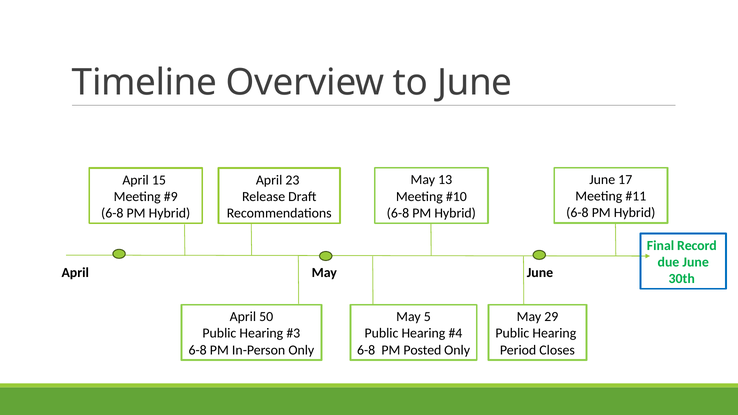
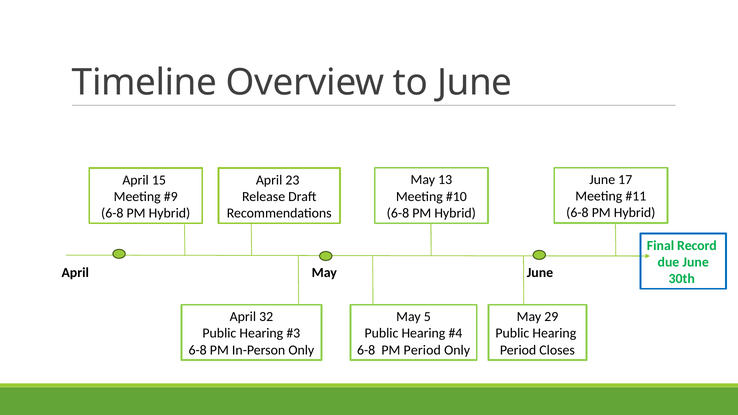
50: 50 -> 32 (266, 317)
PM Posted: Posted -> Period (422, 350)
